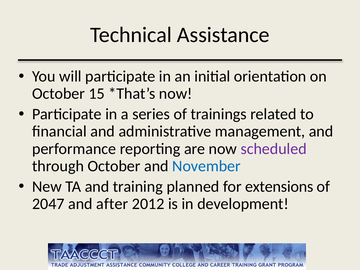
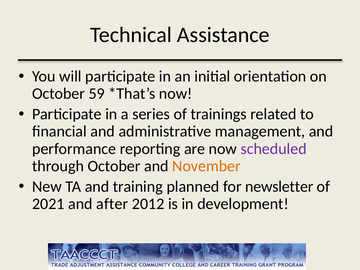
15: 15 -> 59 (97, 94)
November colour: blue -> orange (206, 166)
extensions: extensions -> newsletter (279, 187)
2047: 2047 -> 2021 (48, 204)
